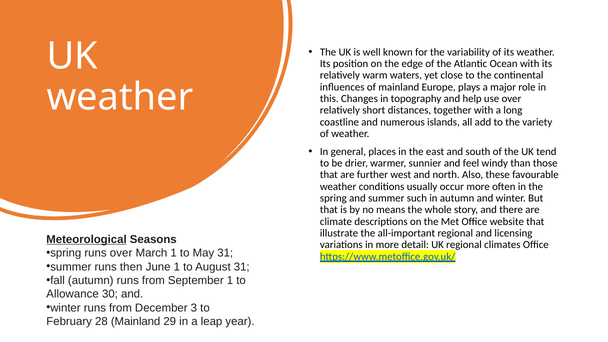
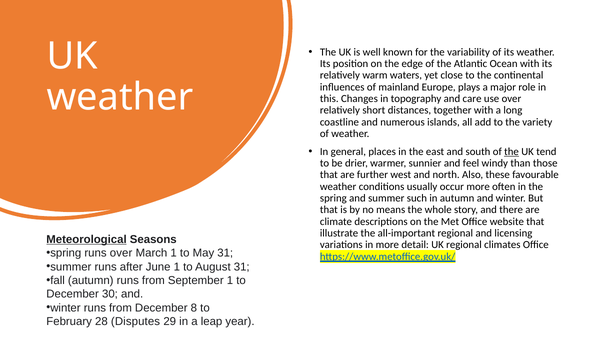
help: help -> care (472, 99)
the underline: none -> present (512, 152)
then: then -> after (131, 267)
Allowance: Allowance -> December (73, 294)
3: 3 -> 8 (194, 308)
28 Mainland: Mainland -> Disputes (136, 321)
